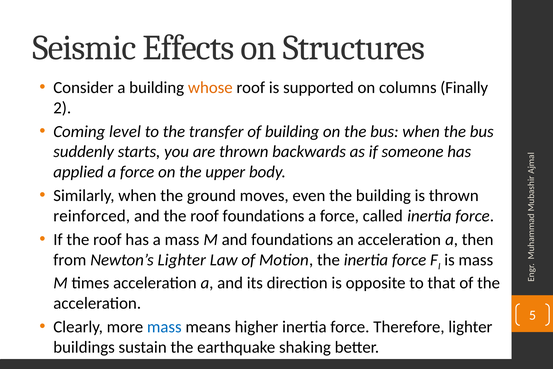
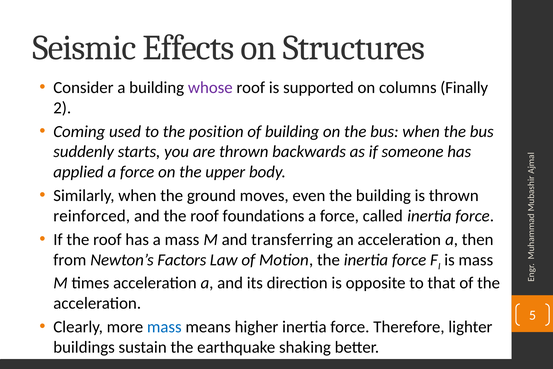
whose colour: orange -> purple (210, 88)
level: level -> used (125, 131)
transfer: transfer -> position (216, 131)
and foundations: foundations -> transferring (292, 239)
Newton’s Lighter: Lighter -> Factors (182, 260)
